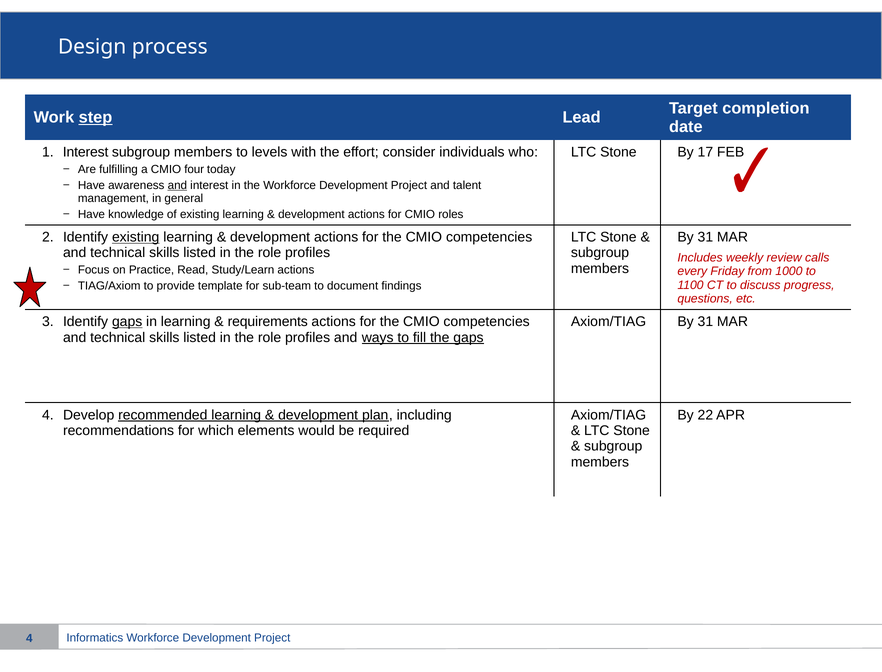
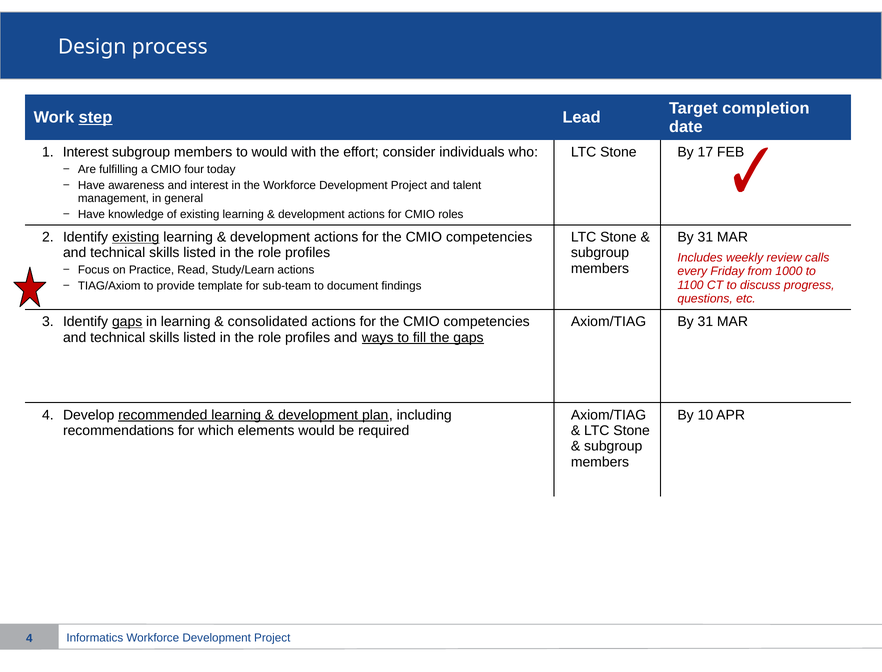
to levels: levels -> would (270, 152)
and underline: present -> none (177, 185)
requirements: requirements -> consolidated (268, 322)
22: 22 -> 10 (705, 415)
